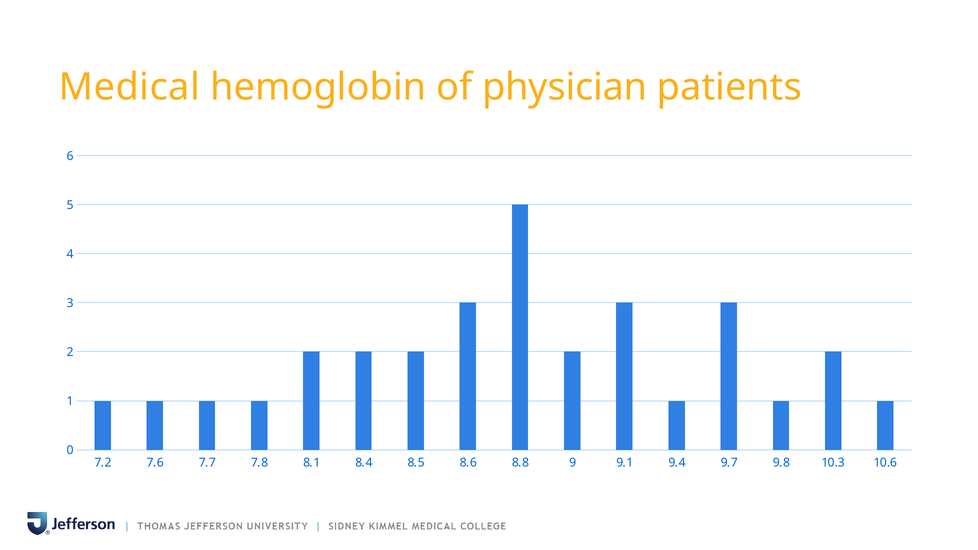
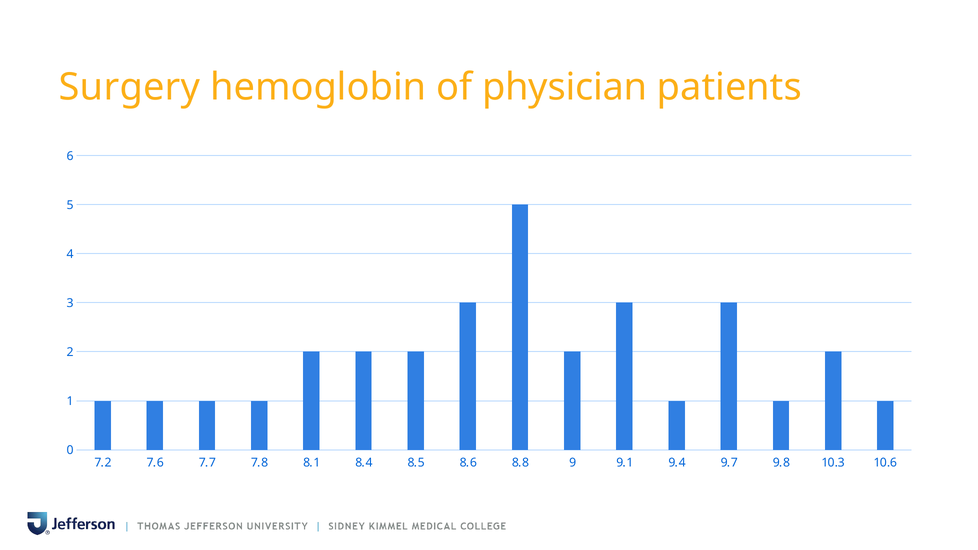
Medical: Medical -> Surgery (129, 87)
